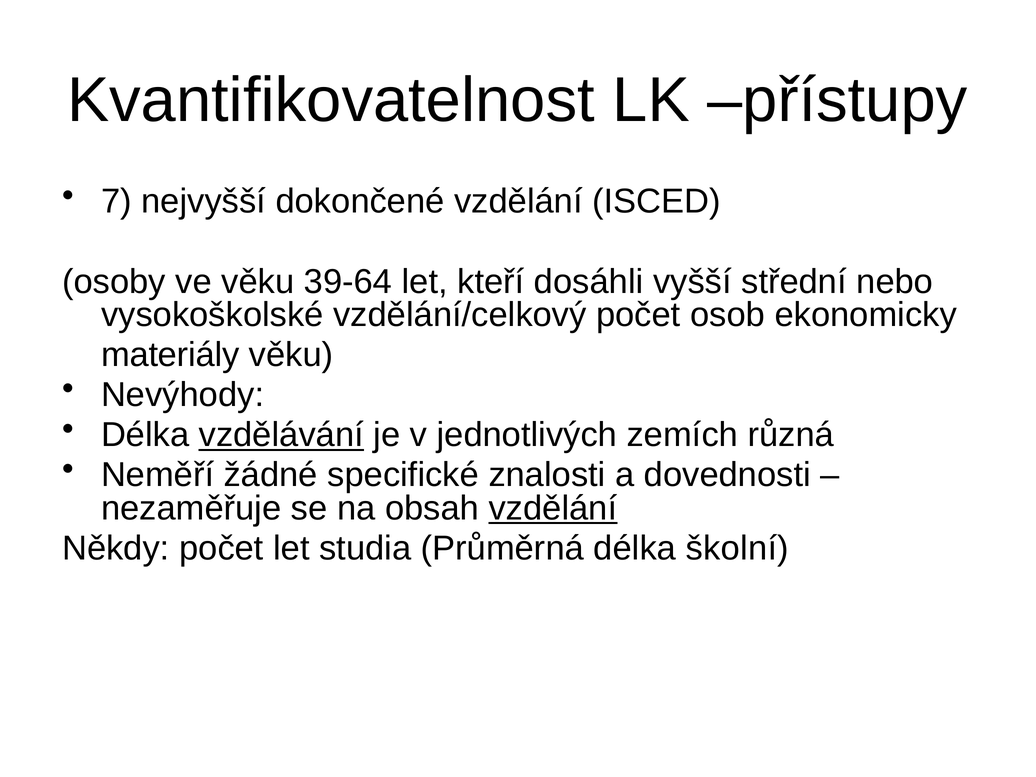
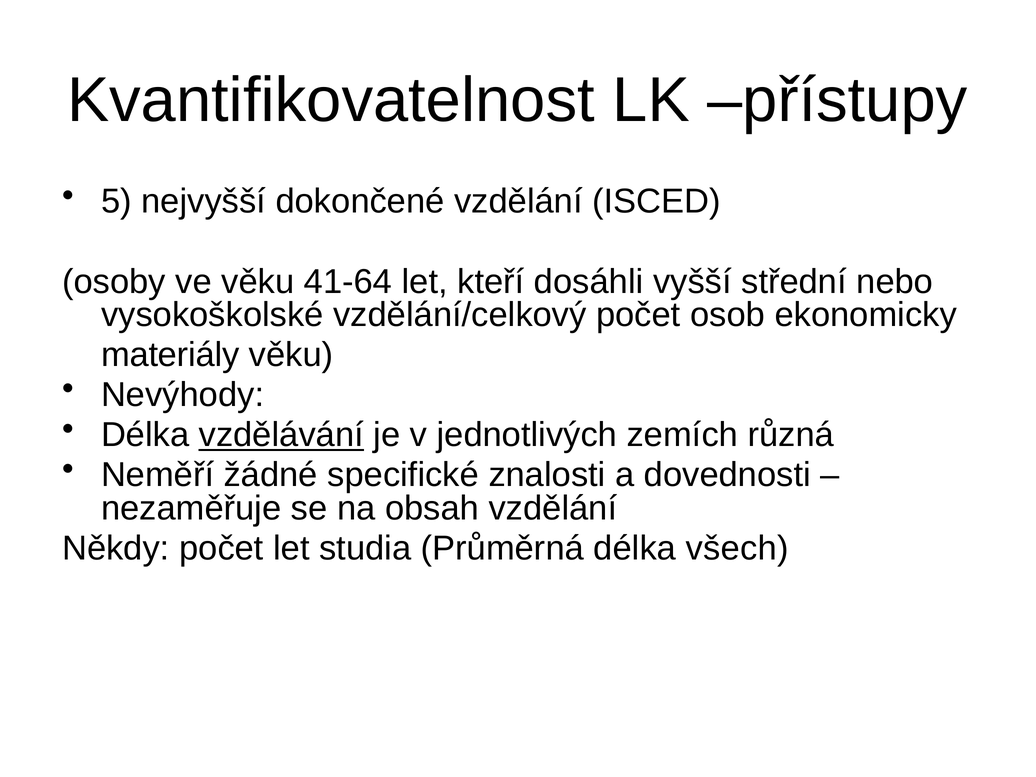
7: 7 -> 5 (116, 202)
39-64: 39-64 -> 41-64 (348, 282)
vzdělání underline: present -> none (553, 508)
školní: školní -> všech (737, 548)
